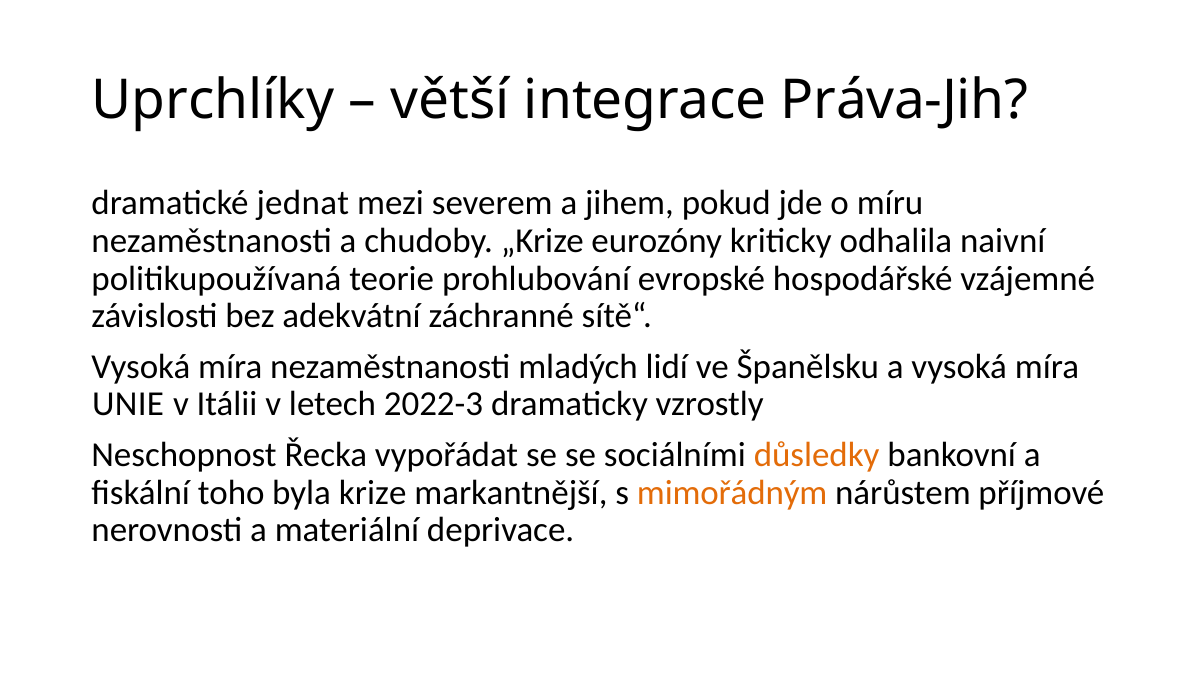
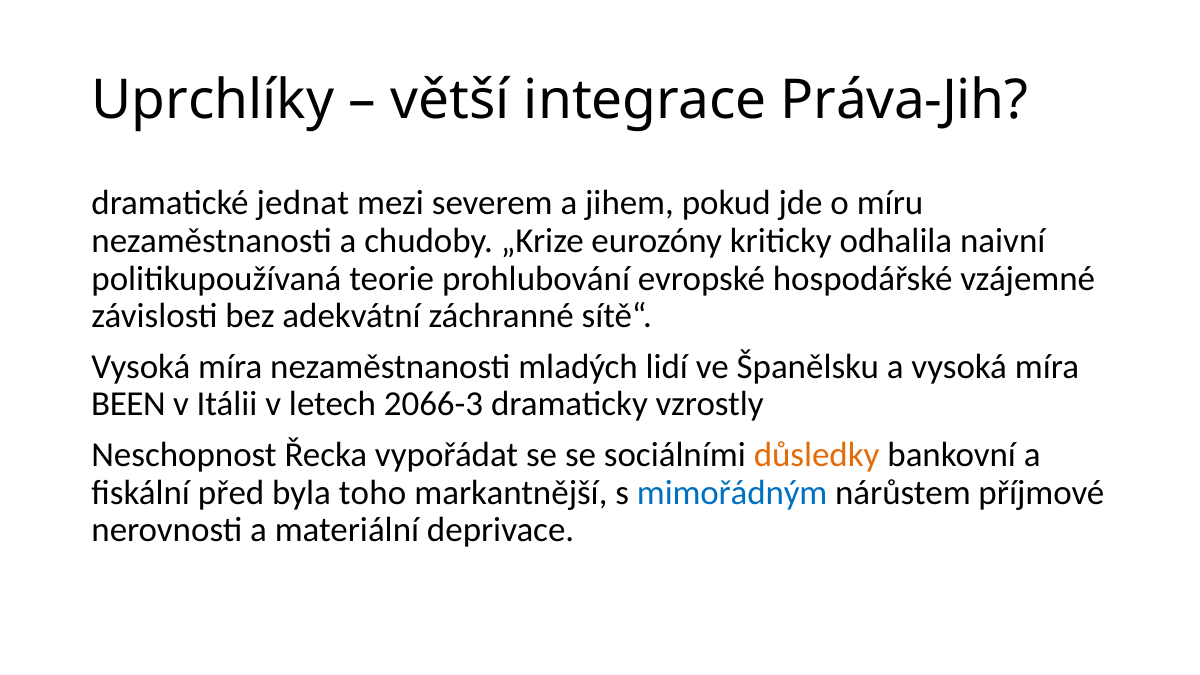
UNIE: UNIE -> BEEN (128, 404)
2022-3: 2022-3 -> 2066-3 (433, 404)
toho: toho -> před (231, 493)
krize: krize -> toho (373, 493)
mimořádným colour: orange -> blue (732, 493)
